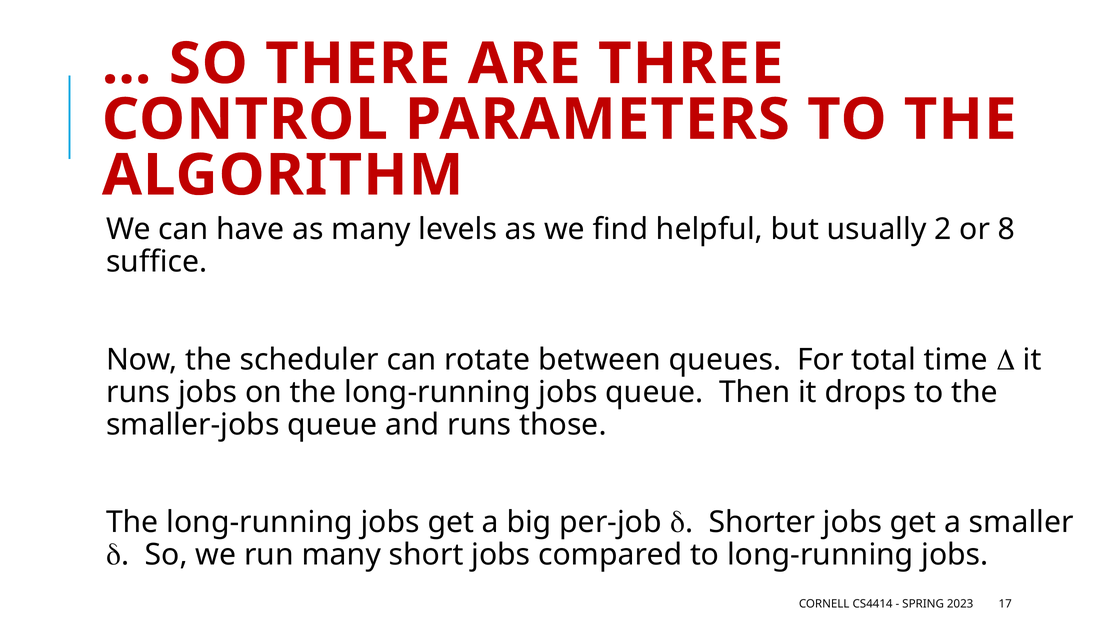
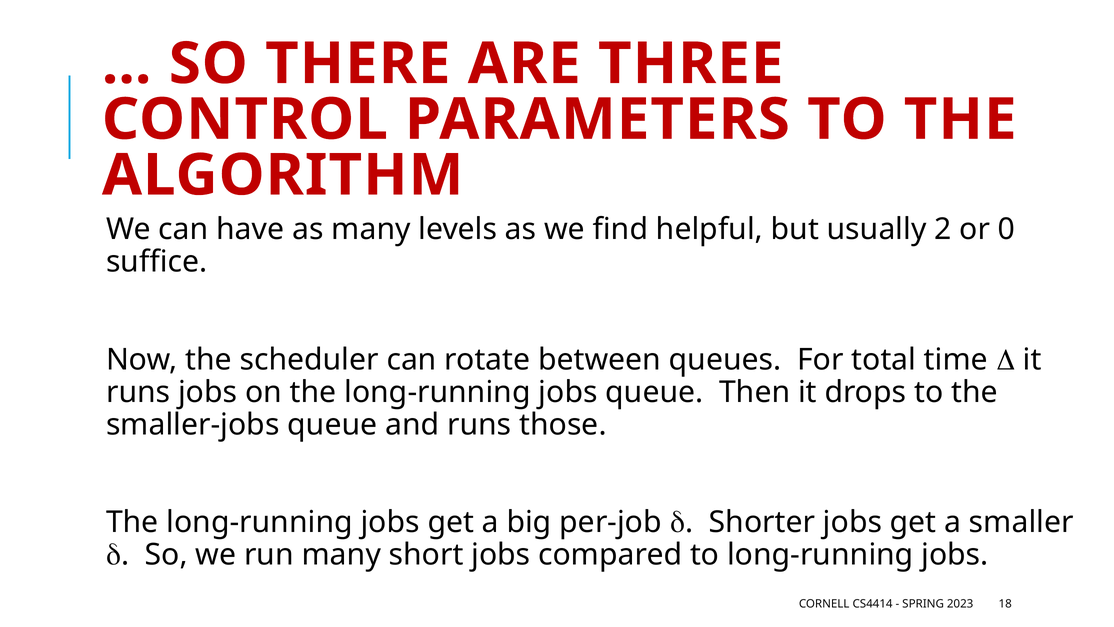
8: 8 -> 0 (1007, 229)
17: 17 -> 18 (1005, 604)
